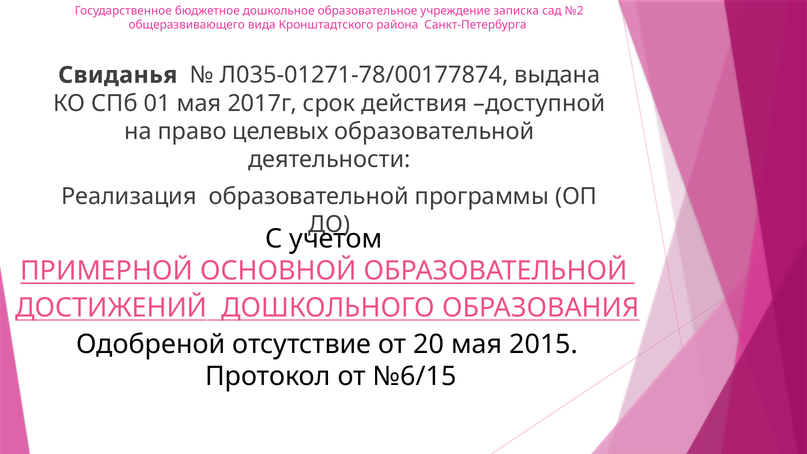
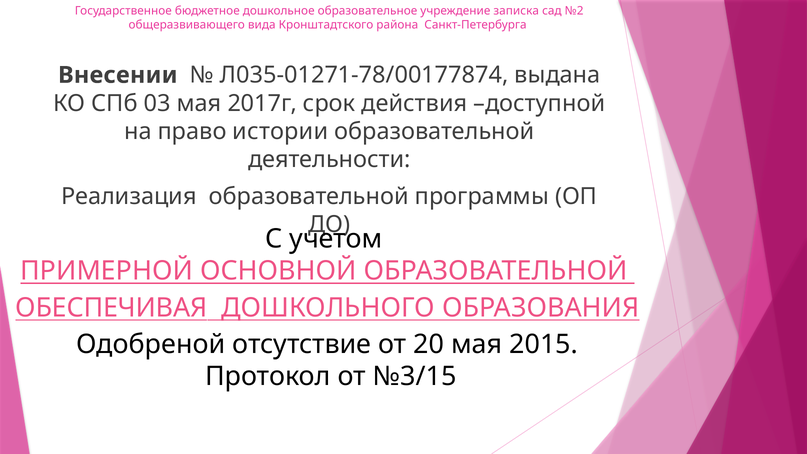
Свиданья: Свиданья -> Внесении (118, 75)
01: 01 -> 03 (157, 103)
целевых: целевых -> истории (280, 131)
ДОСТИЖЕНИЙ: ДОСТИЖЕНИЙ -> ОБЕСПЕЧИВАЯ (111, 308)
№6/15: №6/15 -> №3/15 (415, 377)
